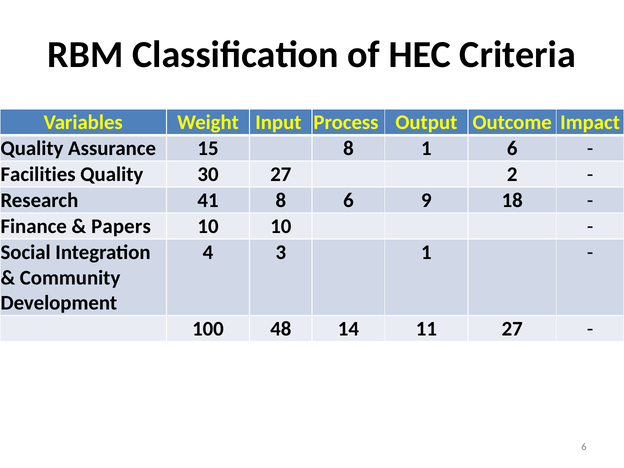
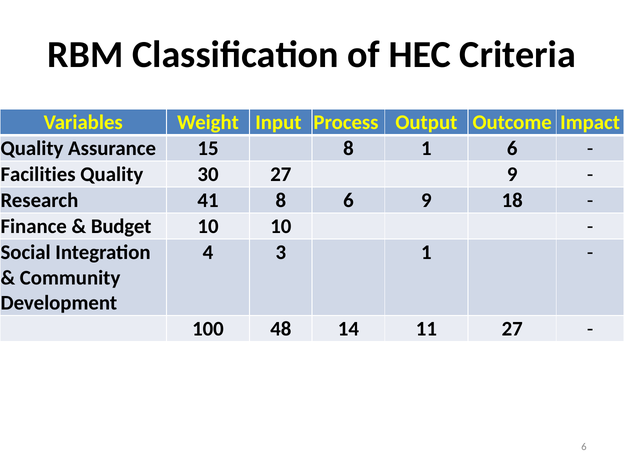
27 2: 2 -> 9 (512, 175)
Papers: Papers -> Budget (121, 226)
